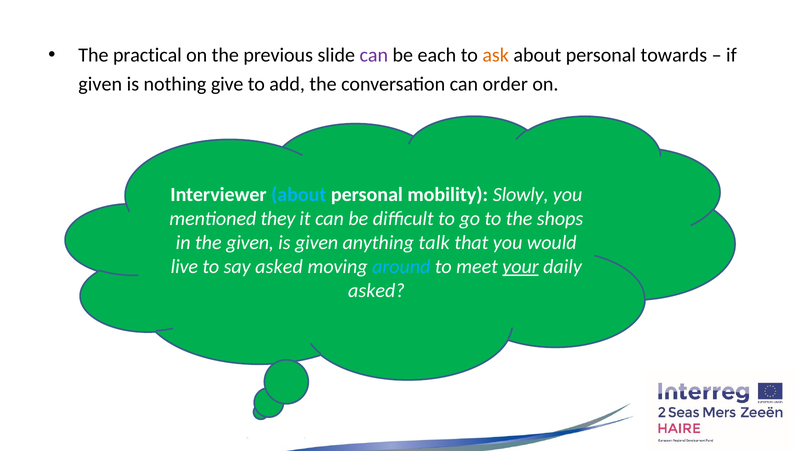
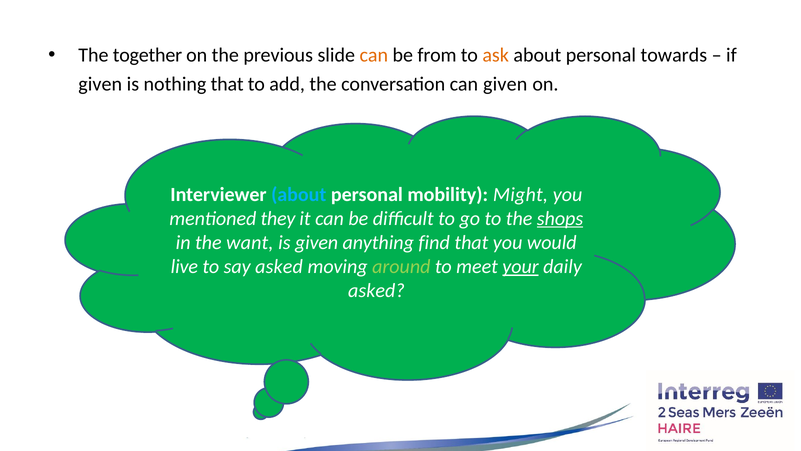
practical: practical -> together (147, 55)
can colour: purple -> orange (374, 55)
each: each -> from (437, 55)
nothing give: give -> that (227, 84)
can order: order -> given (505, 84)
Slowly: Slowly -> Might (520, 194)
shops underline: none -> present (560, 218)
the given: given -> want (250, 242)
talk: talk -> find (434, 242)
around colour: light blue -> light green (401, 266)
